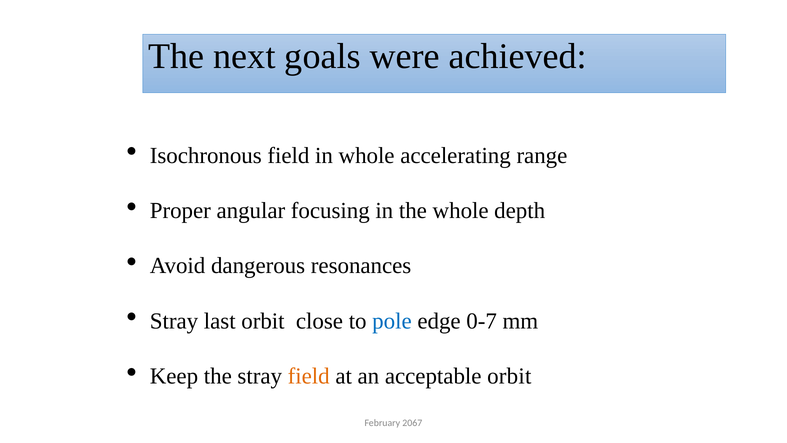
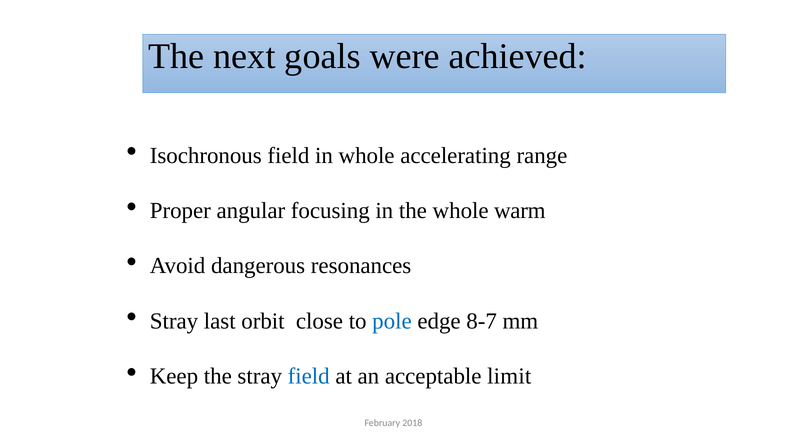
depth: depth -> warm (520, 211)
0-7: 0-7 -> 8-7 (482, 321)
field colour: orange -> blue (309, 376)
acceptable orbit: orbit -> limit (509, 376)
2067: 2067 -> 2018 (412, 423)
